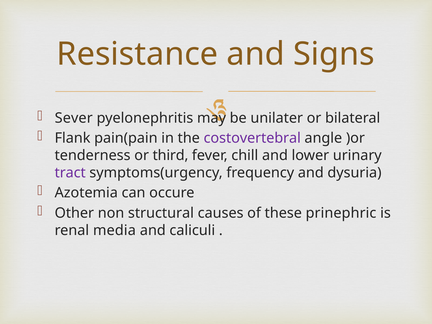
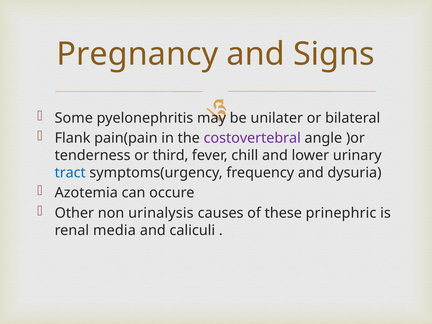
Resistance: Resistance -> Pregnancy (137, 54)
Sever: Sever -> Some (74, 118)
tract colour: purple -> blue (70, 173)
structural: structural -> urinalysis (161, 213)
